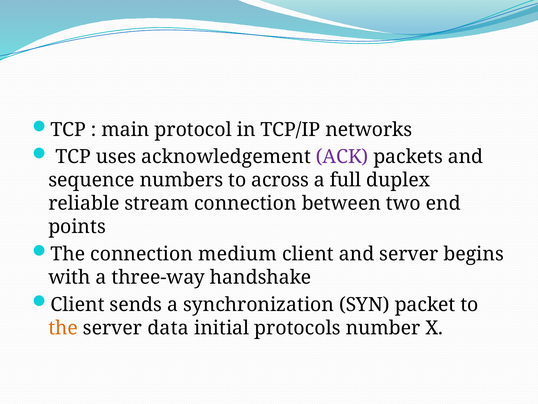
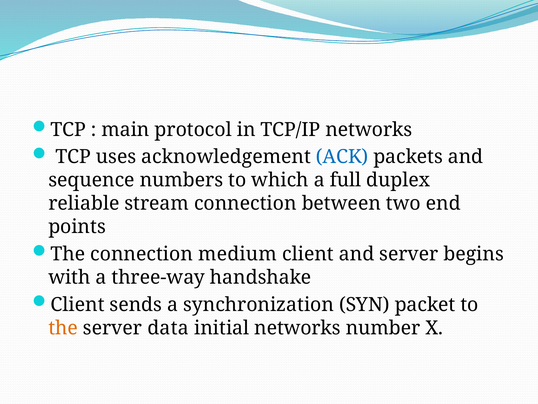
ACK colour: purple -> blue (342, 157)
across: across -> which (280, 180)
initial protocols: protocols -> networks (297, 328)
